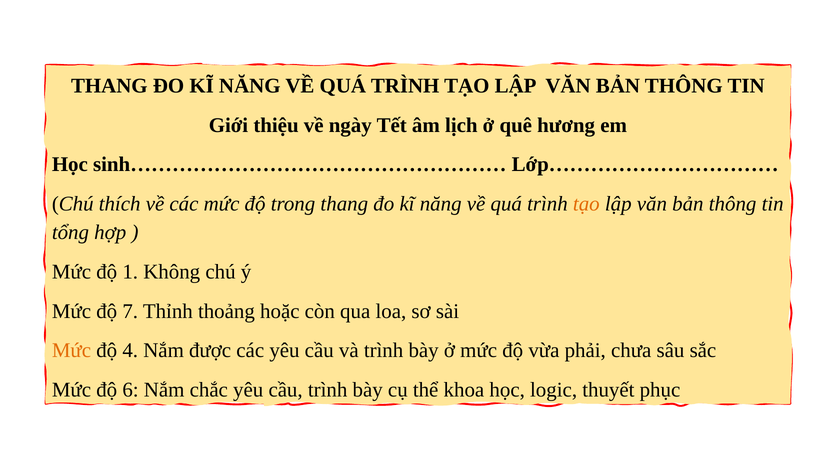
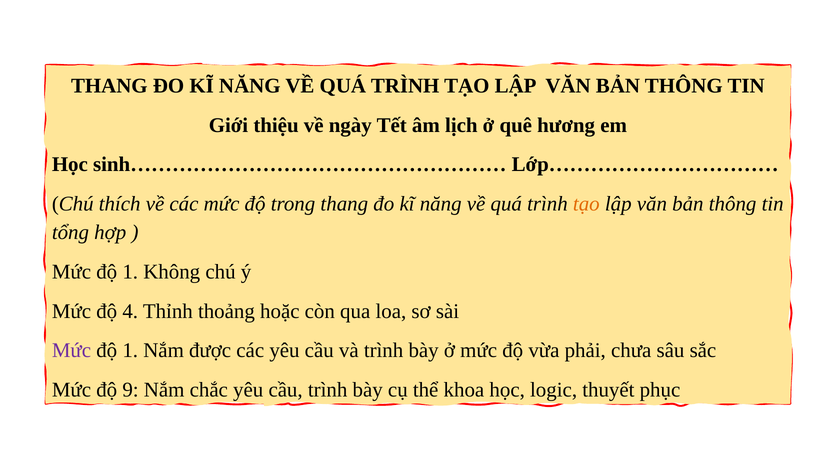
7: 7 -> 4 (130, 311)
Mức colour: orange -> purple (71, 351)
4: 4 -> 1 (130, 351)
6: 6 -> 9 (131, 390)
